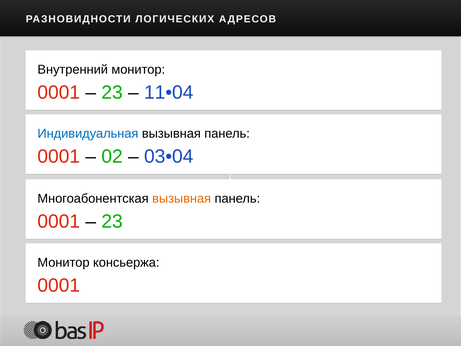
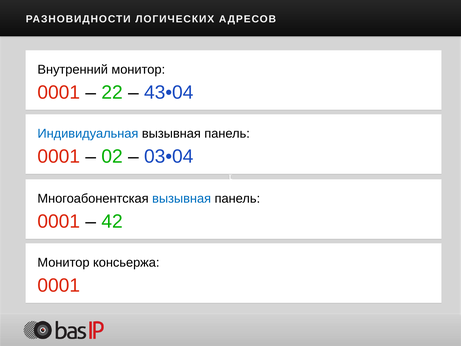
23: 23 -> 22 (112, 92)
11•04: 11•04 -> 43•04 (169, 92)
вызывная colour: orange -> blue (182, 199)
23: 23 -> 42 (112, 221)
